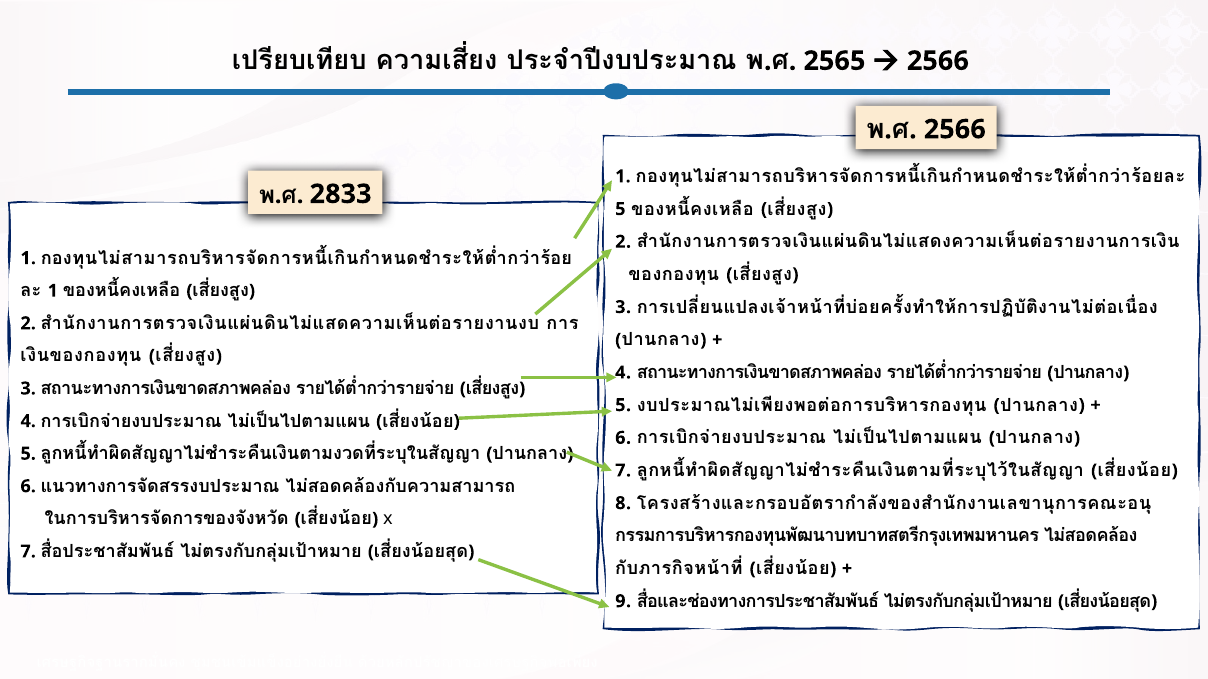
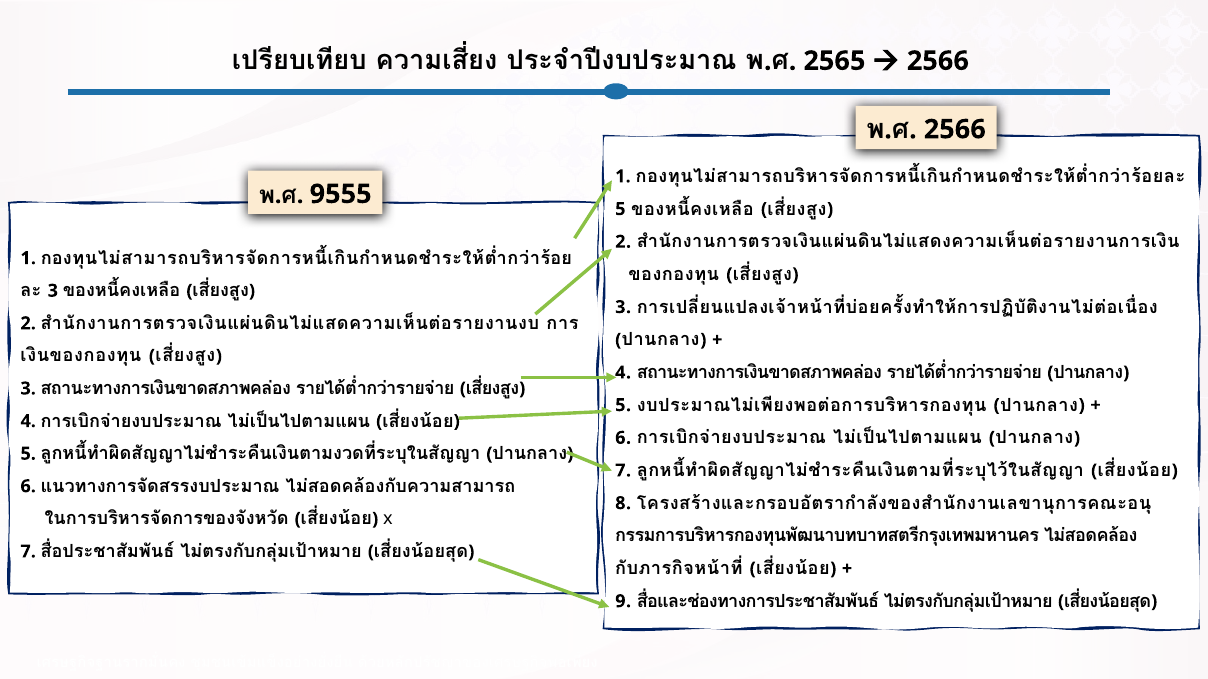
2833: 2833 -> 9555 (341, 194)
1: 1 -> 3 (53, 291)
